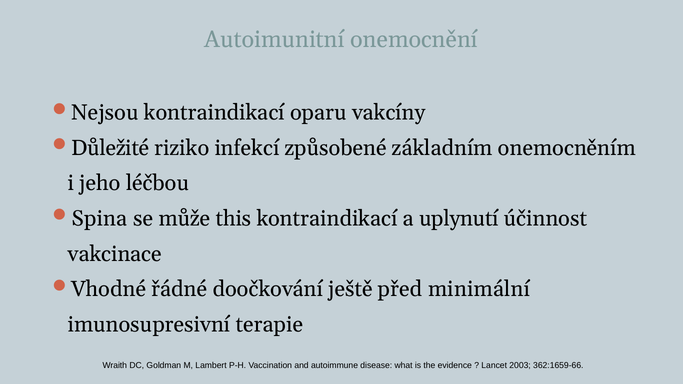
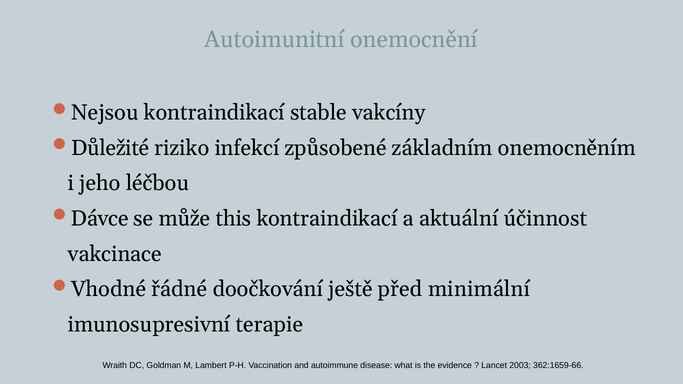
oparu: oparu -> stable (318, 113)
Spina: Spina -> Dávce (100, 219)
uplynutí: uplynutí -> aktuální (459, 219)
